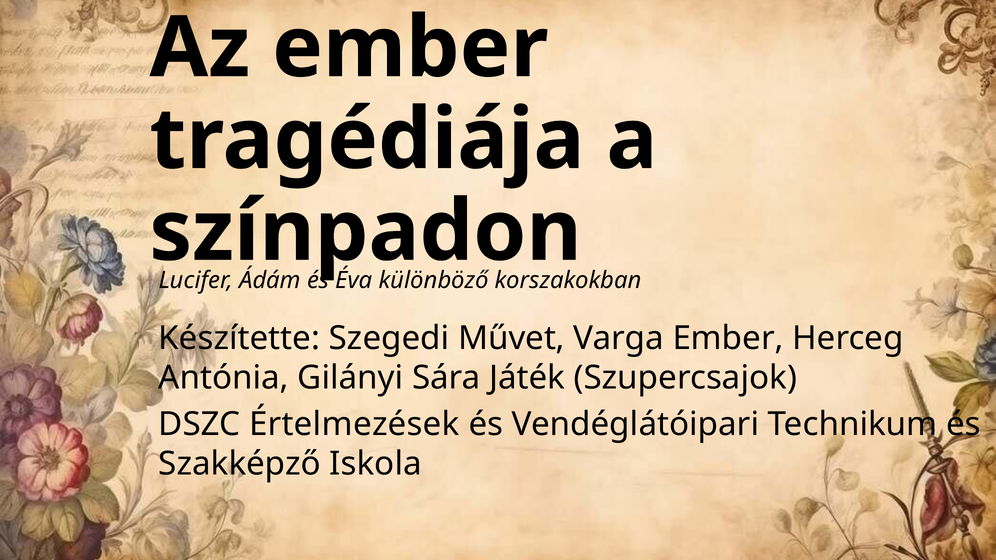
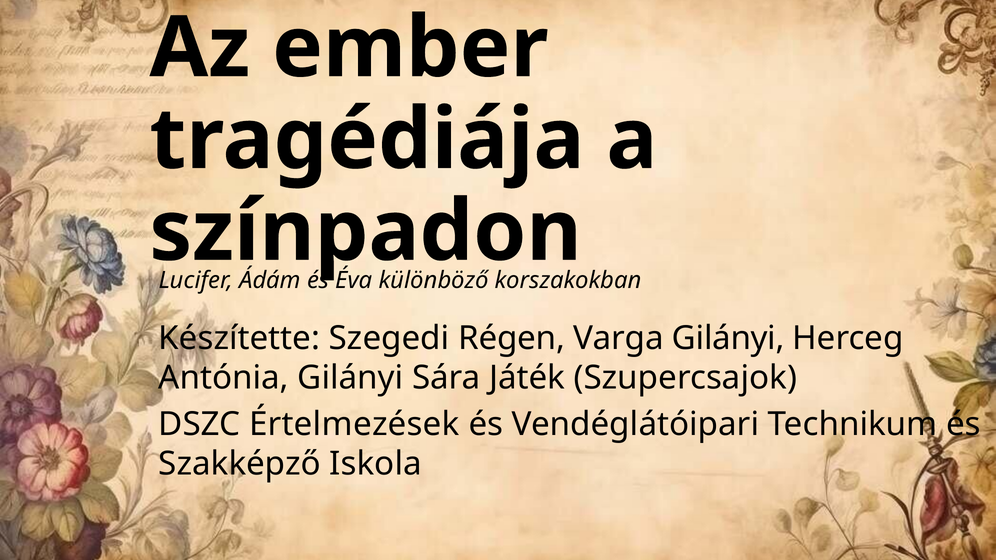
Művet: Művet -> Régen (512, 338)
Varga Ember: Ember -> Gilányi (728, 338)
